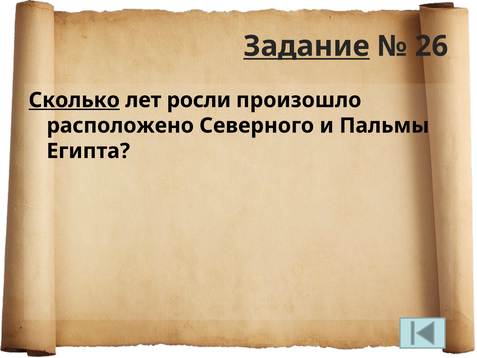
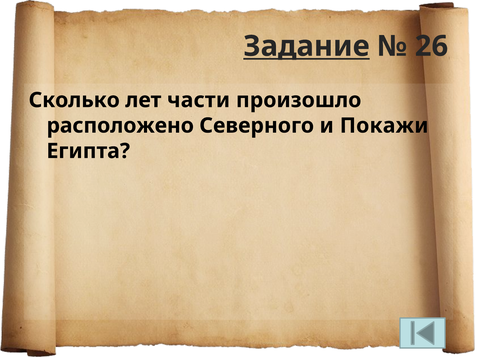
Сколько underline: present -> none (74, 100)
росли: росли -> части (199, 100)
Пальмы: Пальмы -> Покажи (384, 126)
